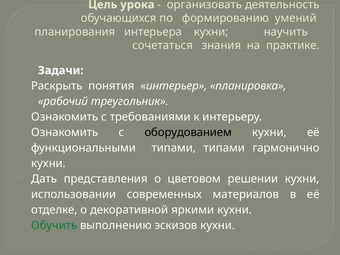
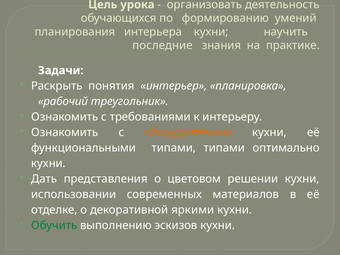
сочетаться: сочетаться -> последние (163, 45)
оборудованием colour: black -> orange (188, 132)
гармонично: гармонично -> оптимально (286, 148)
